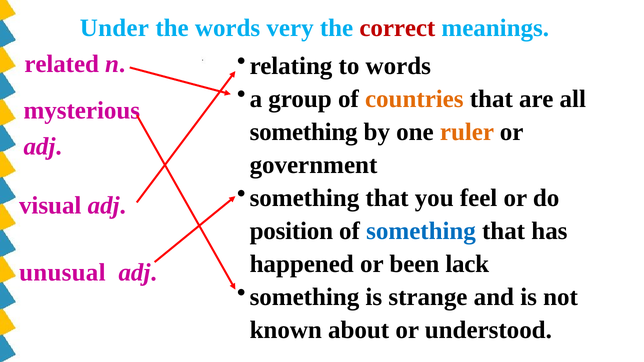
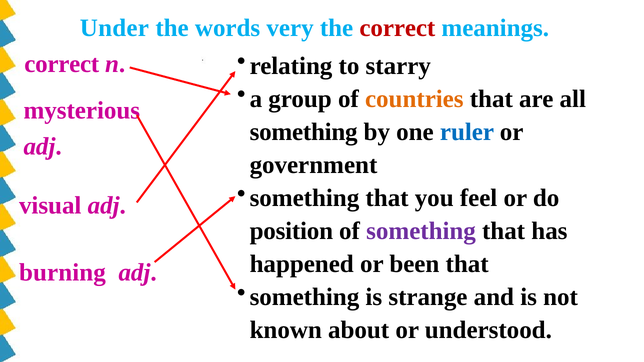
related: related -> correct (62, 64)
to words: words -> starry (398, 66)
ruler colour: orange -> blue (467, 132)
something colour: blue -> purple (421, 231)
been lack: lack -> that (467, 264)
unusual: unusual -> burning (62, 273)
